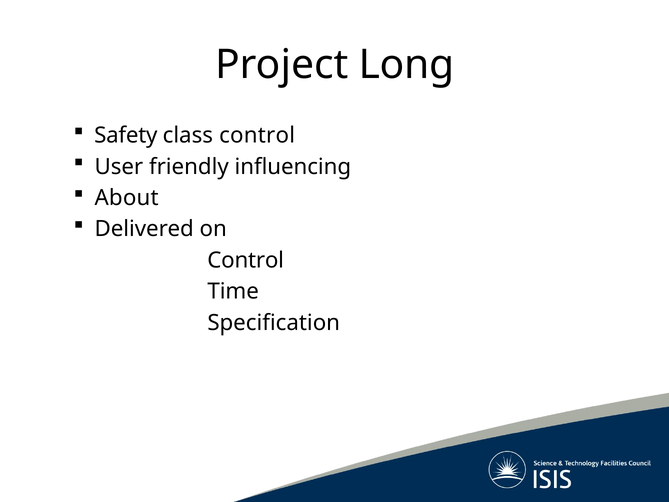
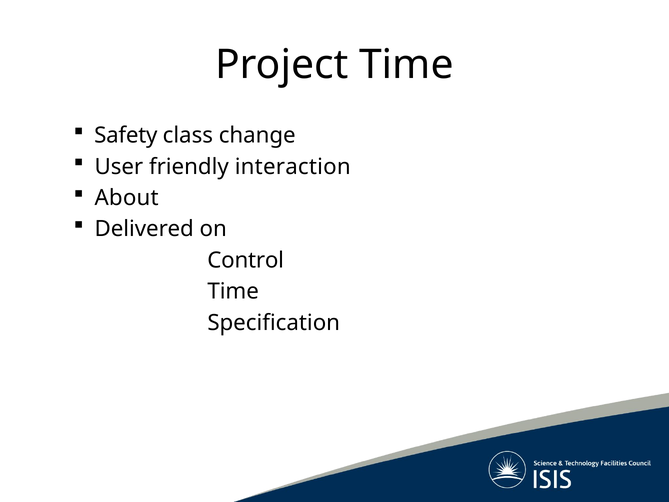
Project Long: Long -> Time (406, 65)
class control: control -> change (257, 135)
influencing: influencing -> interaction (293, 167)
